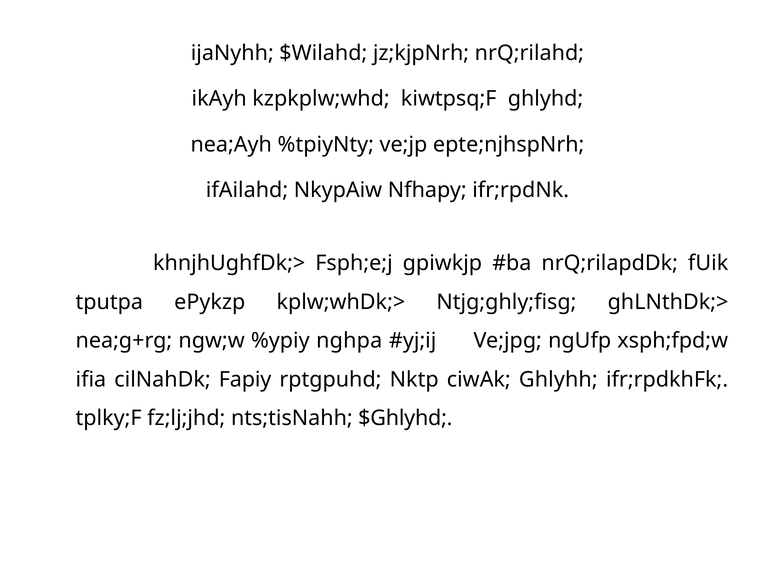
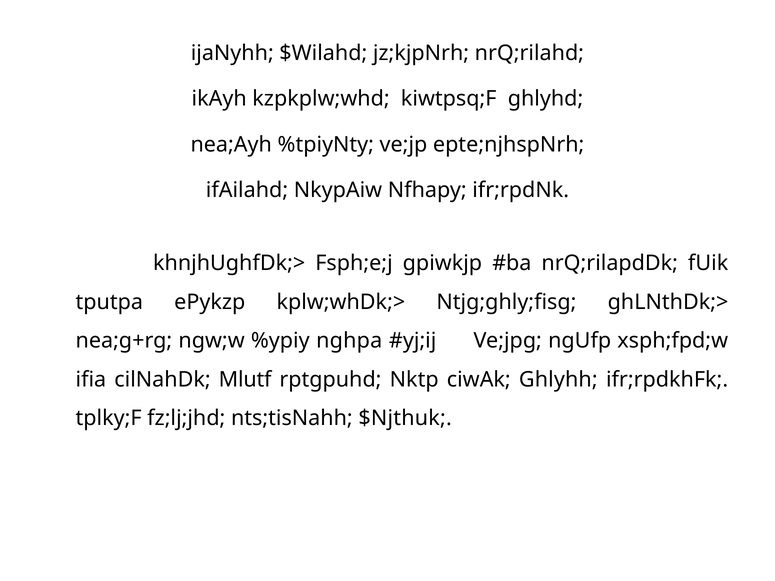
Fapiy: Fapiy -> Mlutf (245, 380)
$Ghlyhd: $Ghlyhd -> $Njthuk (405, 418)
